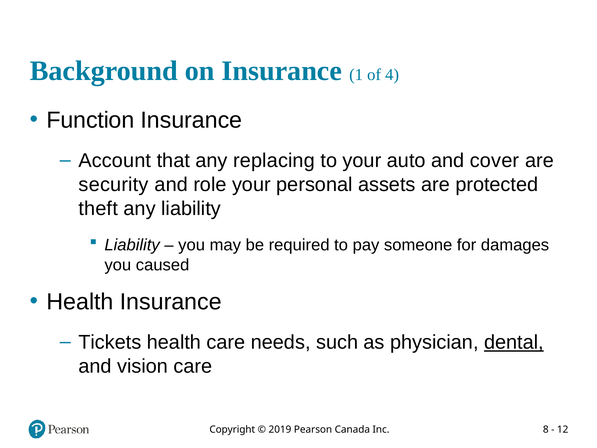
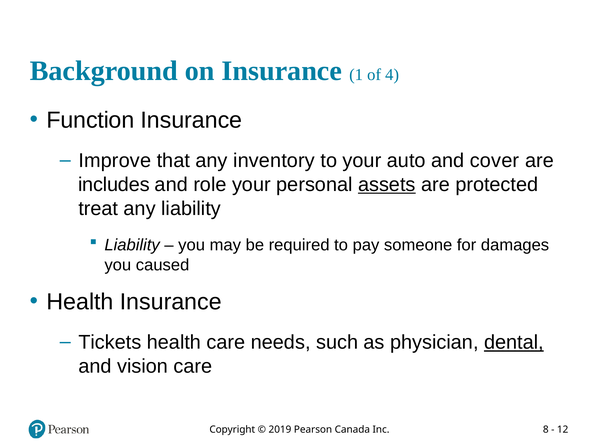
Account: Account -> Improve (115, 161)
replacing: replacing -> inventory (274, 161)
security: security -> includes (114, 184)
assets underline: none -> present (387, 184)
theft: theft -> treat (98, 208)
